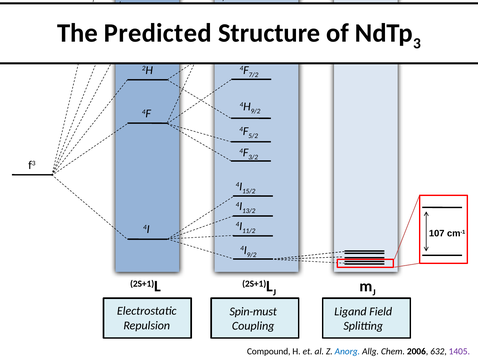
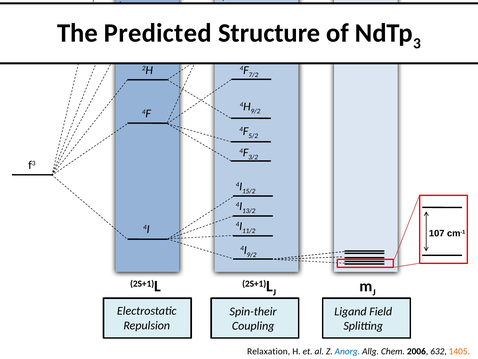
Spin-must: Spin-must -> Spin-their (253, 311)
Compound: Compound -> Relaxation (269, 351)
1405 colour: purple -> orange (459, 351)
